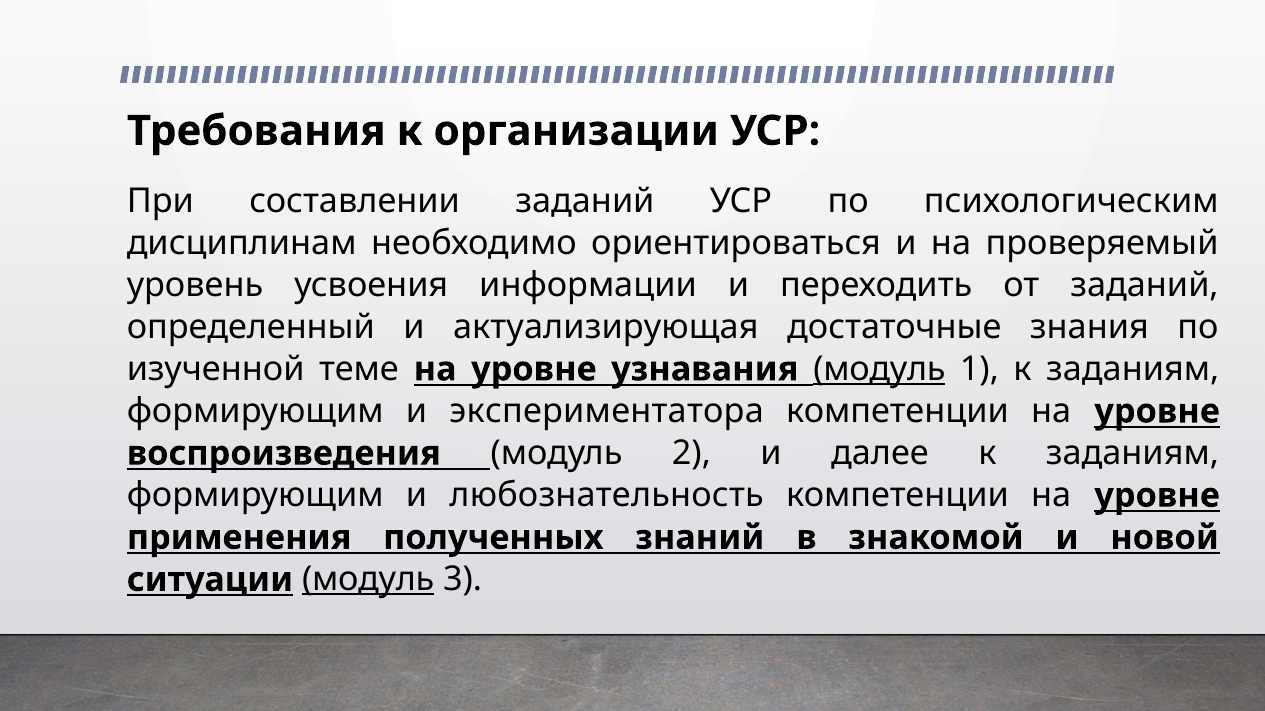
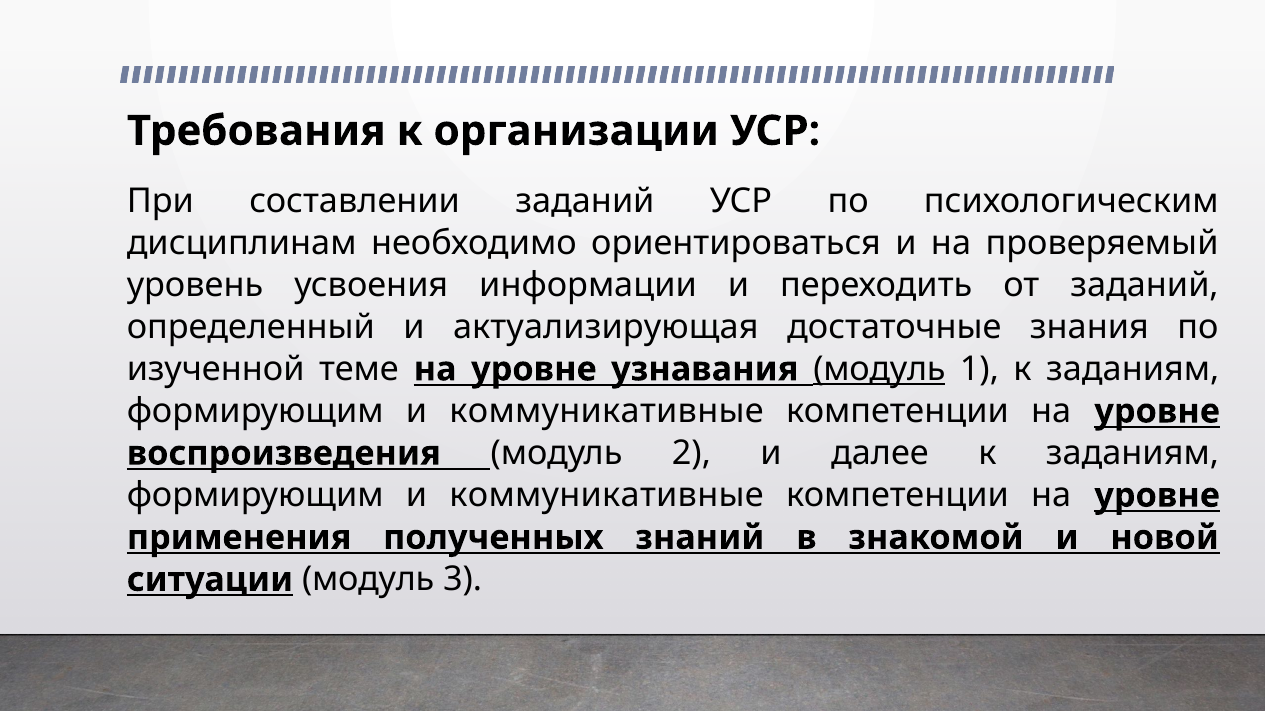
экспериментатора: экспериментатора -> коммуникативные (607, 412)
любознательность: любознательность -> коммуникативные (607, 496)
модуль underline: present -> none (368, 580)
